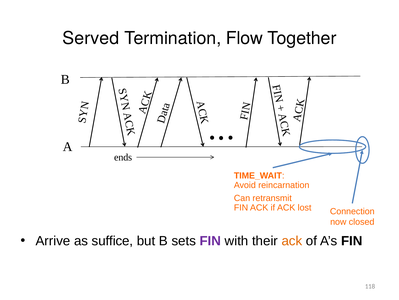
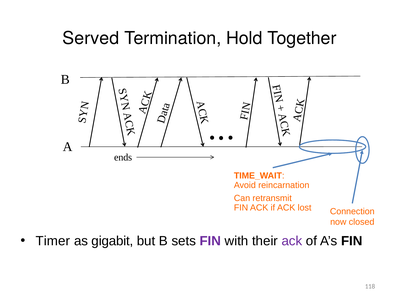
Flow: Flow -> Hold (244, 38)
Arrive: Arrive -> Timer (53, 240)
suffice: suffice -> gigabit (112, 240)
ack colour: orange -> purple (292, 240)
